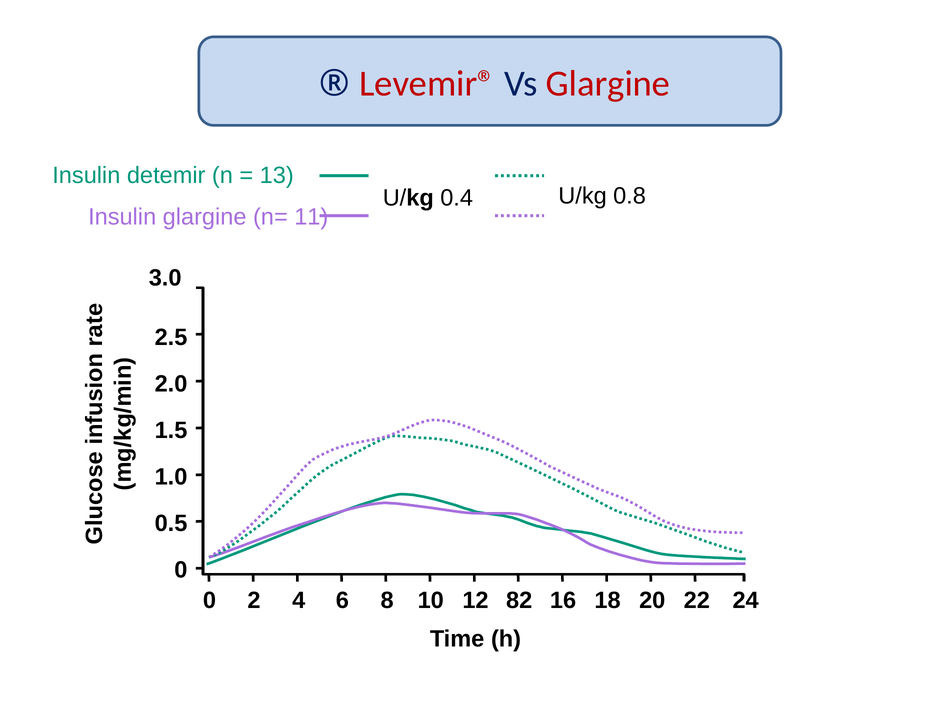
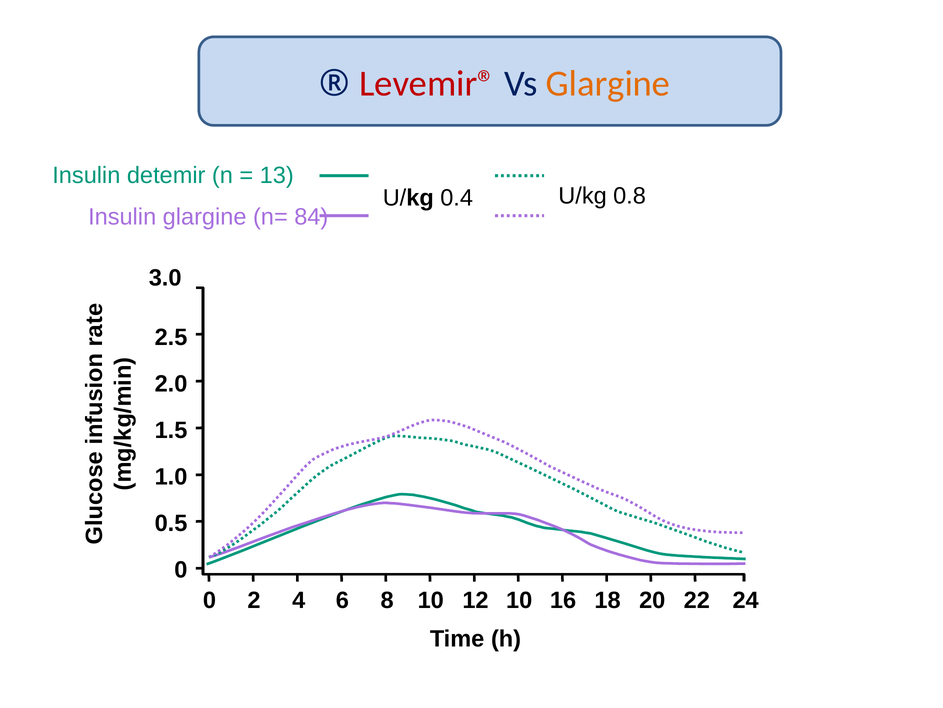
Glargine colour: red -> orange (608, 84)
11: 11 -> 84 (311, 217)
12 82: 82 -> 10 (519, 600)
